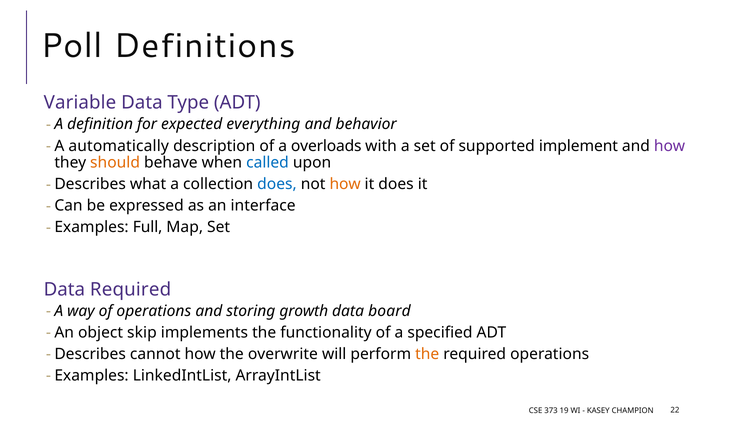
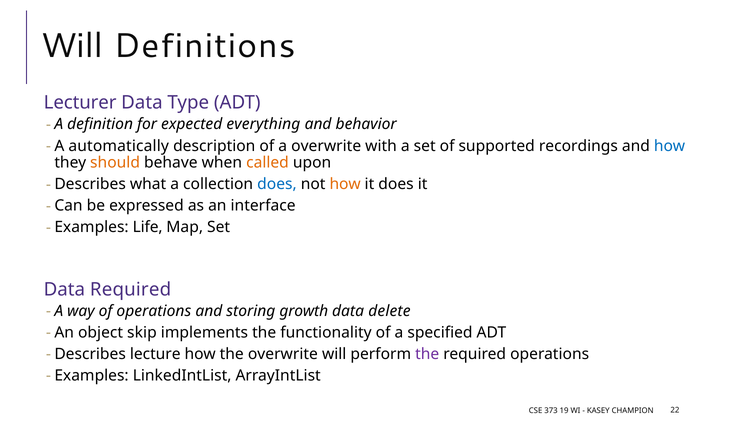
Poll: Poll -> Will (72, 46)
Variable: Variable -> Lecturer (80, 103)
a overloads: overloads -> overwrite (326, 146)
implement: implement -> recordings (578, 146)
how colour: purple -> blue (670, 146)
called colour: blue -> orange (267, 163)
Full: Full -> Life (148, 227)
board: board -> delete (389, 311)
cannot: cannot -> lecture (155, 354)
the colour: orange -> purple (427, 354)
